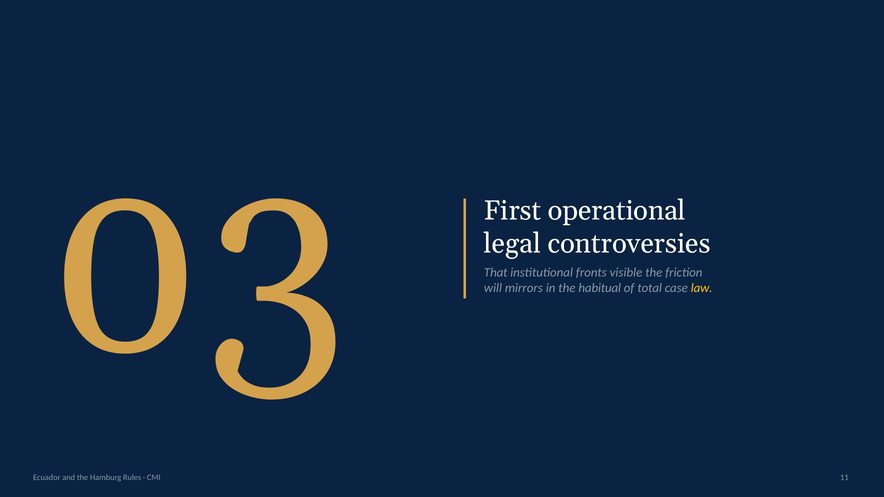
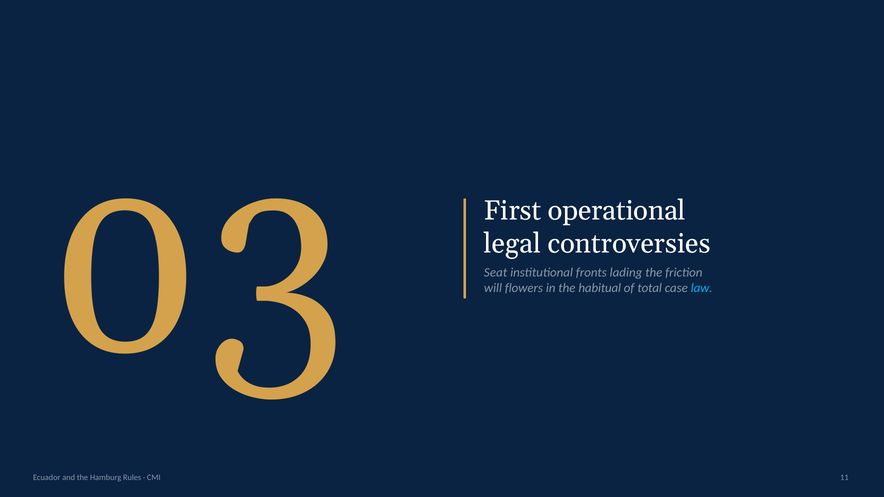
That: That -> Seat (496, 273)
visible: visible -> lading (626, 273)
mirrors: mirrors -> flowers (524, 288)
law colour: yellow -> light blue (702, 288)
